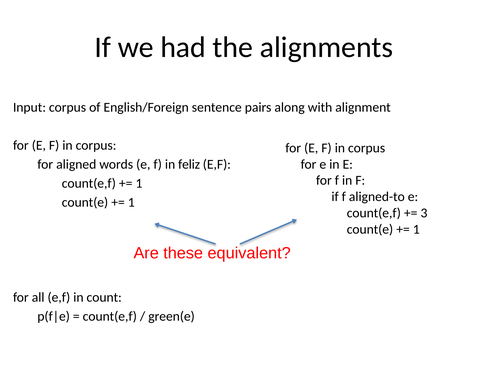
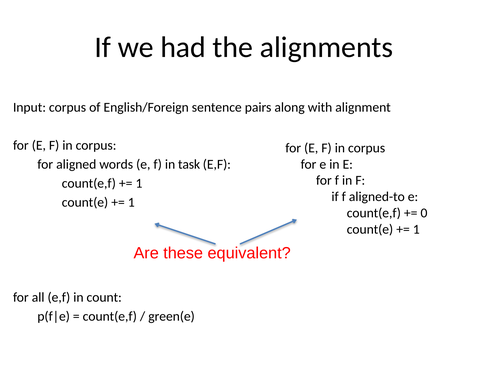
feliz: feliz -> task (189, 164)
3: 3 -> 0 (424, 213)
